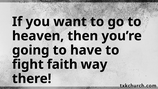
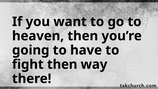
fight faith: faith -> then (62, 64)
